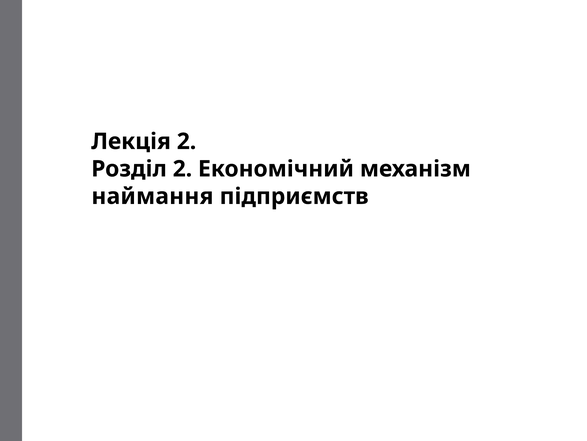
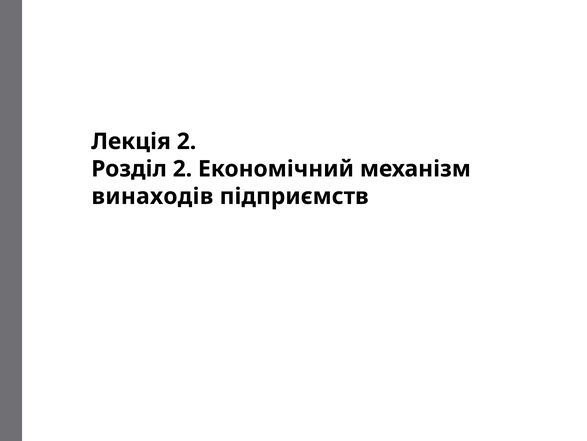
наймання: наймання -> винаходів (152, 196)
